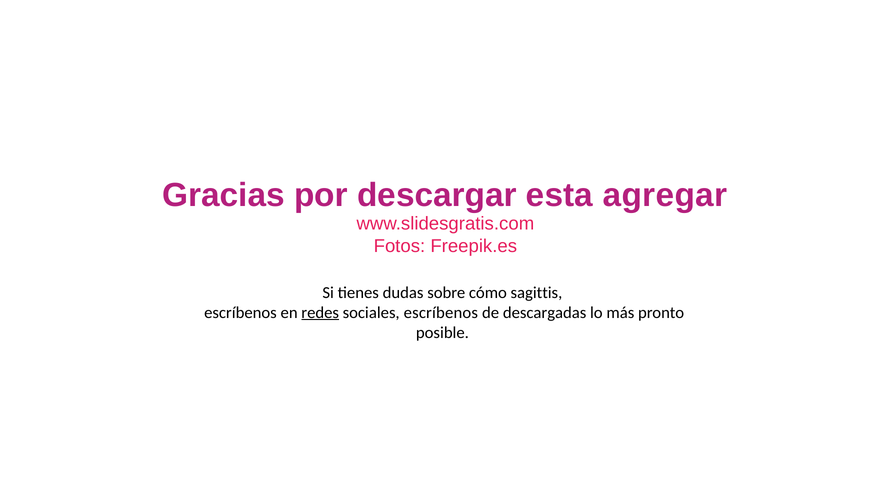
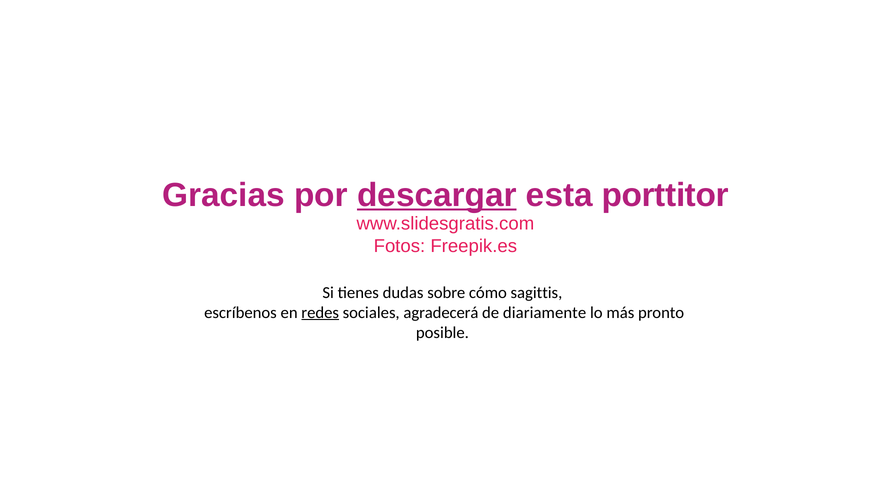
descargar underline: none -> present (437, 195)
agregar: agregar -> porttitor (665, 195)
sociales escríbenos: escríbenos -> agradecerá (441, 313)
descargadas: descargadas -> diariamente (545, 313)
